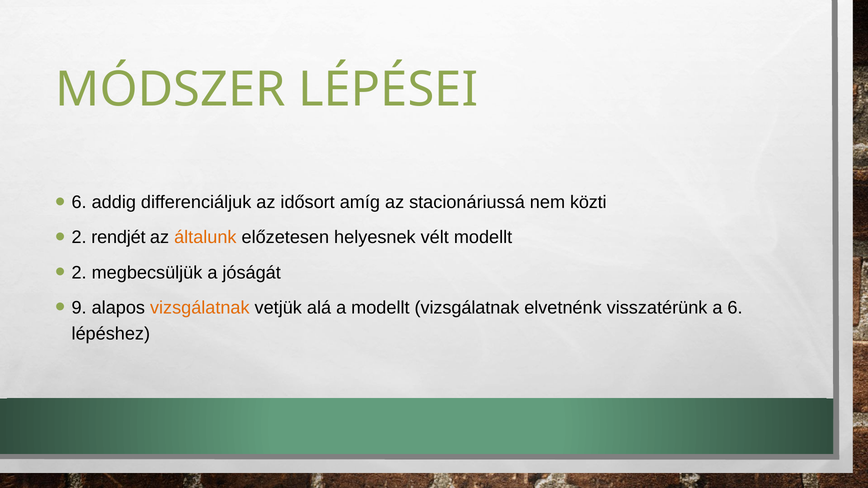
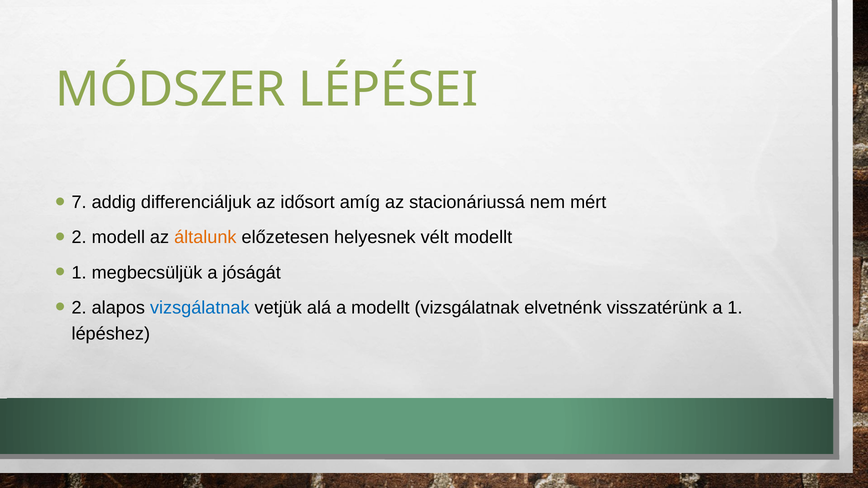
6: 6 -> 7 (79, 203)
közti: közti -> mért (588, 203)
rendjét: rendjét -> modell (118, 238)
2: 2 -> 1 (79, 273)
9: 9 -> 2 (79, 308)
vizsgálatnak colour: orange -> blue (200, 308)
a 6: 6 -> 1 (735, 308)
